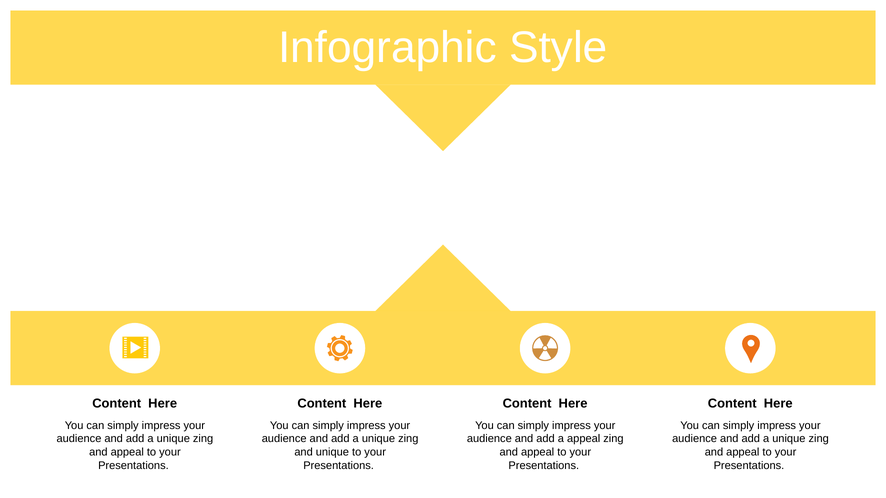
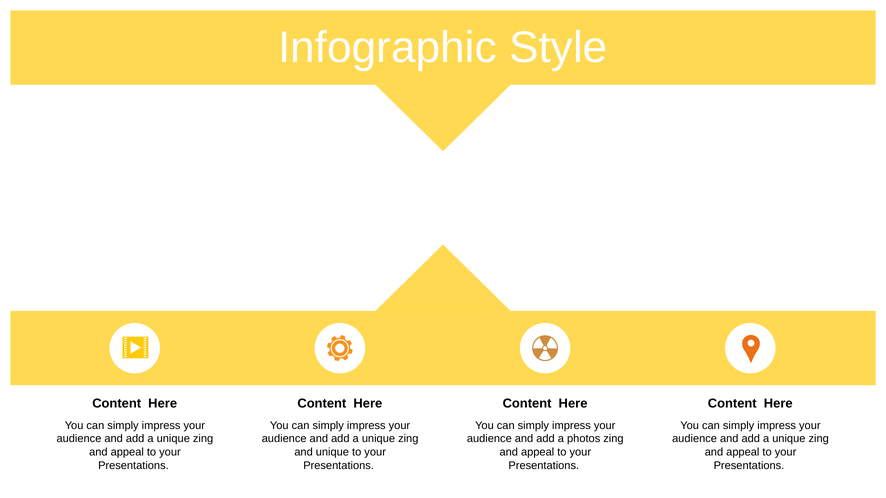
a appeal: appeal -> photos (584, 439)
